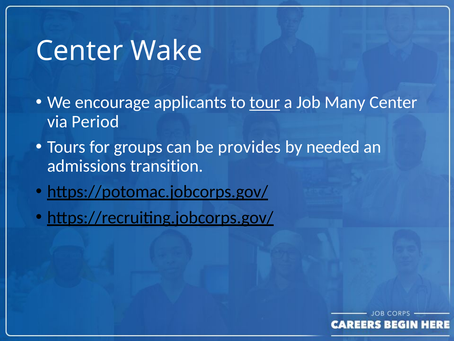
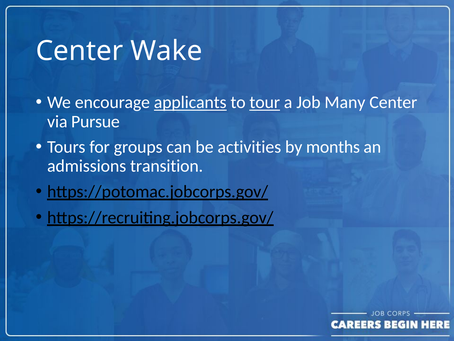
applicants underline: none -> present (190, 102)
Period: Period -> Pursue (95, 121)
provides: provides -> activities (249, 147)
needed: needed -> months (333, 147)
